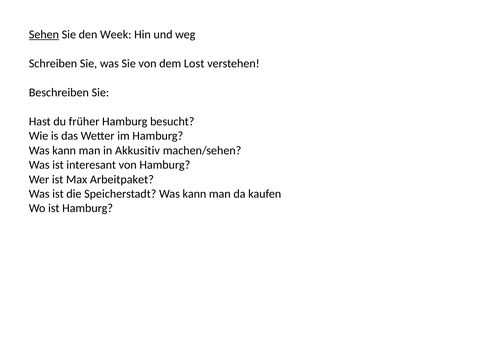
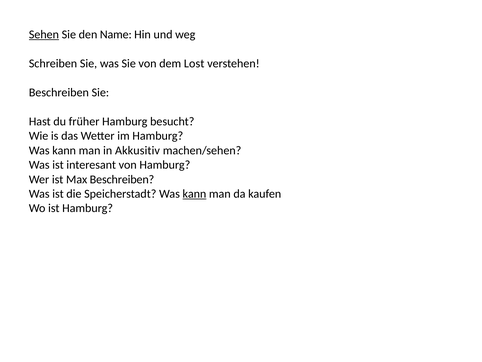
Week: Week -> Name (116, 35)
Max Arbeitpaket: Arbeitpaket -> Beschreiben (122, 179)
kann underline: none -> present (194, 194)
